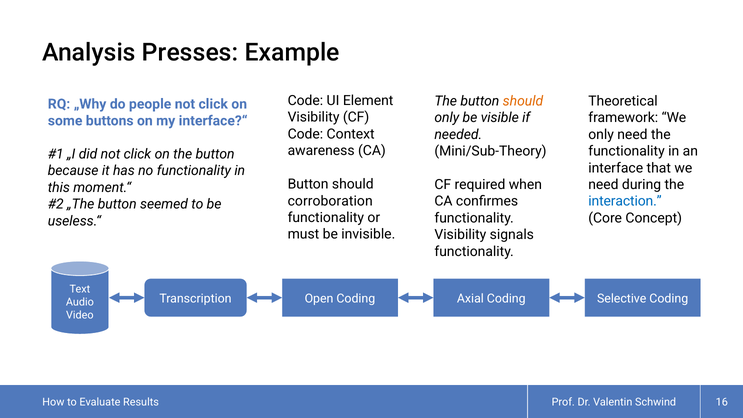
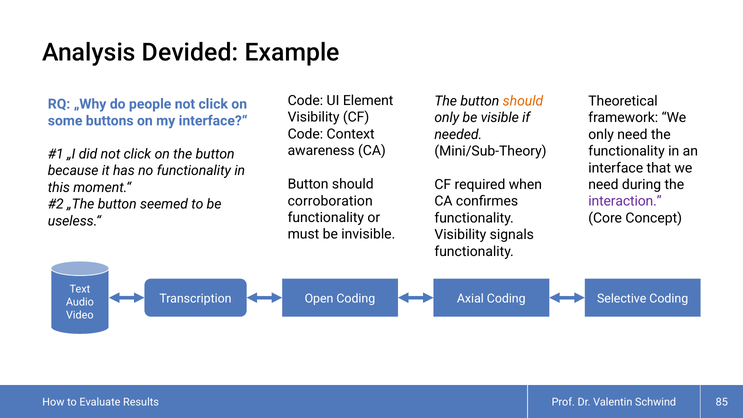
Presses: Presses -> Devided (190, 53)
interaction colour: blue -> purple (625, 201)
16: 16 -> 85 (722, 402)
